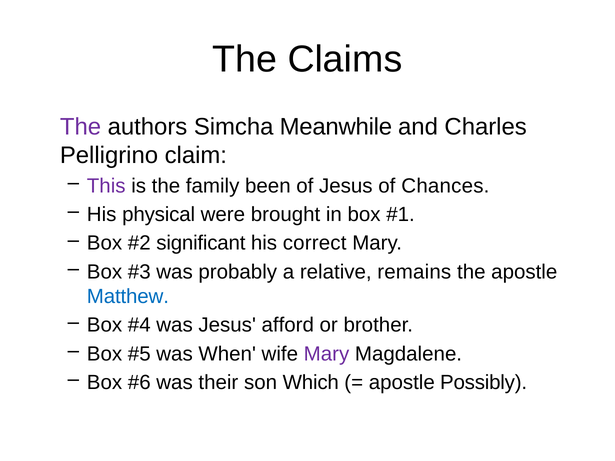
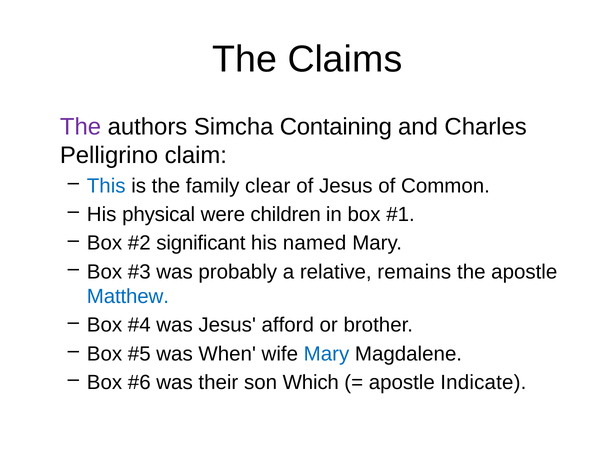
Meanwhile: Meanwhile -> Containing (336, 127)
This colour: purple -> blue (106, 186)
been: been -> clear (268, 186)
Chances: Chances -> Common (445, 186)
brought: brought -> children (286, 215)
correct: correct -> named (315, 243)
Mary colour: purple -> blue (327, 354)
Possibly: Possibly -> Indicate (483, 383)
